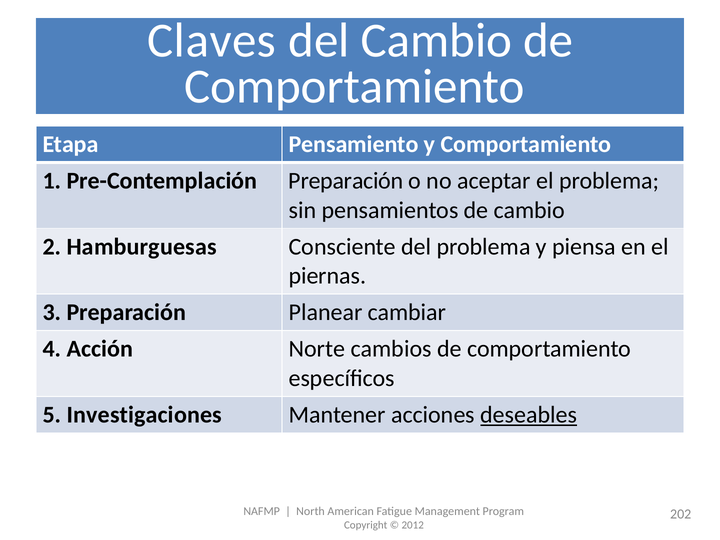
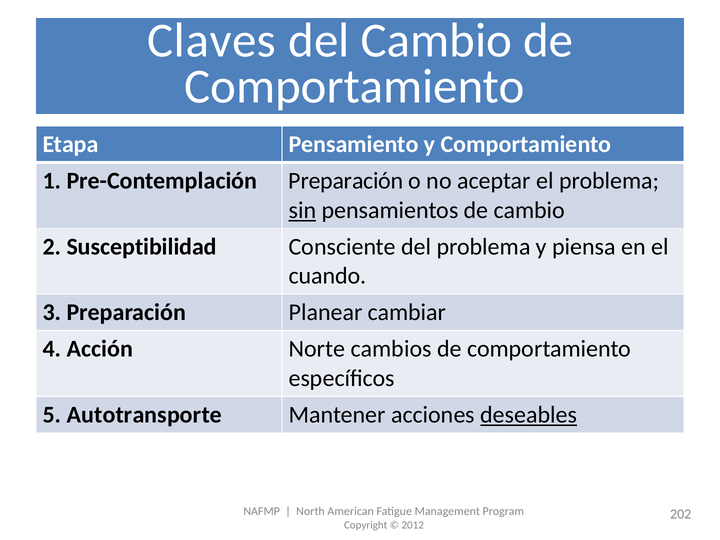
sin underline: none -> present (302, 210)
Hamburguesas: Hamburguesas -> Susceptibilidad (142, 247)
piernas: piernas -> cuando (327, 276)
Investigaciones: Investigaciones -> Autotransporte (144, 415)
